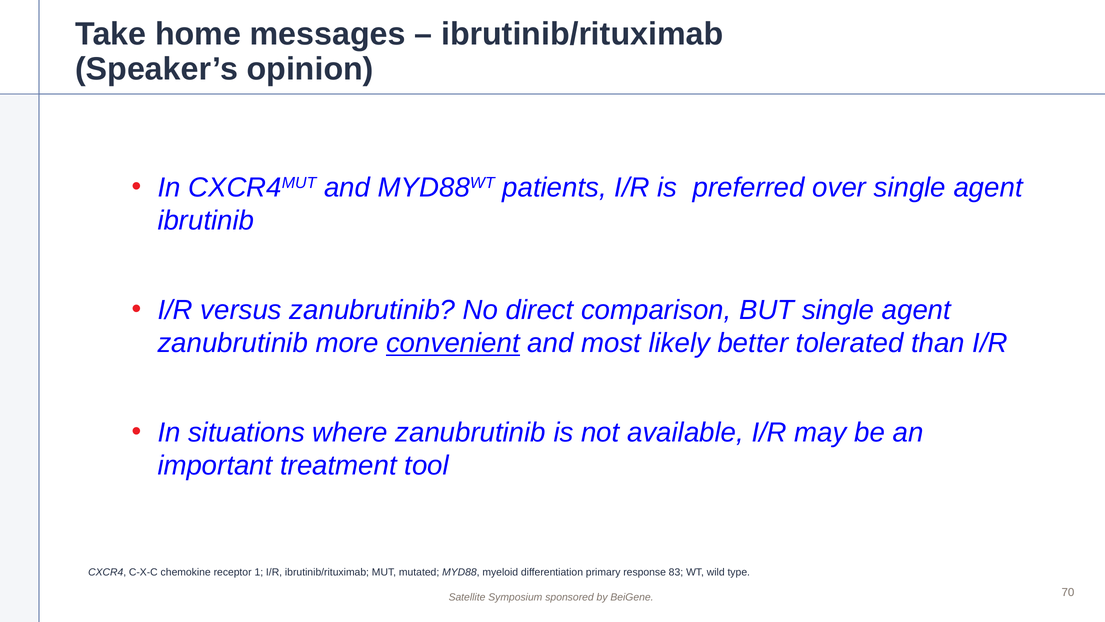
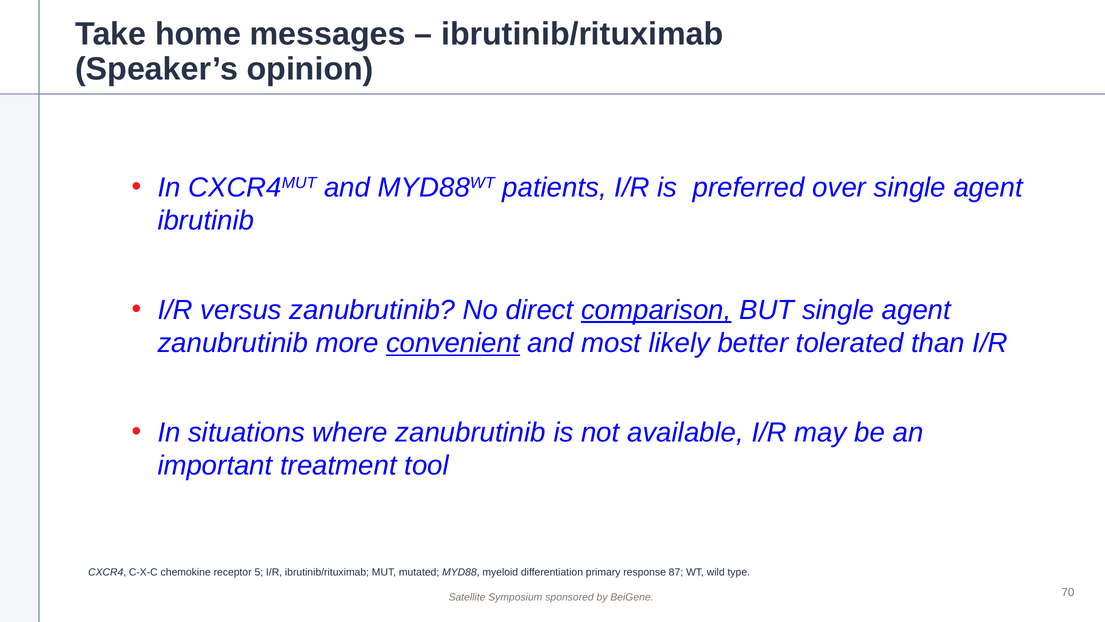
comparison underline: none -> present (656, 310)
1: 1 -> 5 (259, 572)
83: 83 -> 87 (676, 572)
